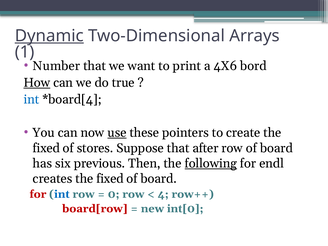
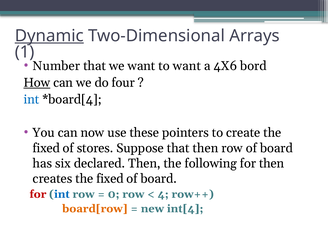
to print: print -> want (187, 66)
true: true -> four (123, 83)
use underline: present -> none (117, 133)
that after: after -> then (205, 148)
previous: previous -> declared (99, 163)
following underline: present -> none (211, 163)
for endl: endl -> then (272, 163)
board[row colour: red -> orange (95, 209)
int[0: int[0 -> int[4 (185, 209)
